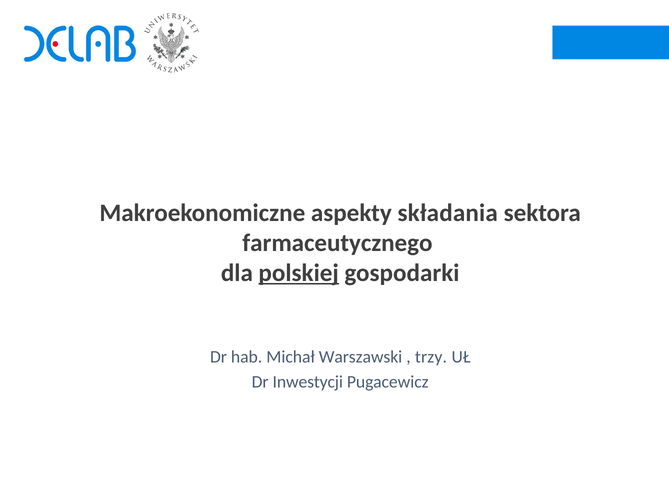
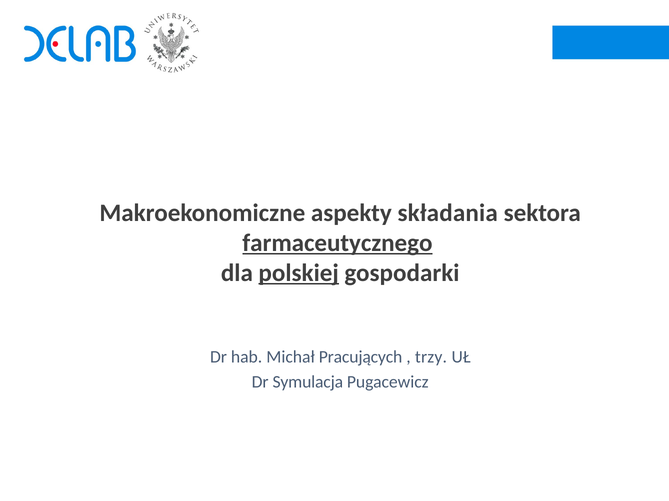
farmaceutycznego underline: none -> present (337, 243)
Warszawski: Warszawski -> Pracujących (361, 358)
Inwestycji: Inwestycji -> Symulacja (308, 383)
